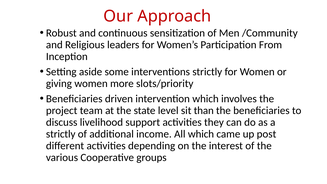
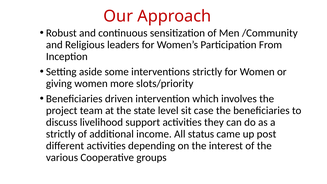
than: than -> case (204, 110)
All which: which -> status (201, 134)
